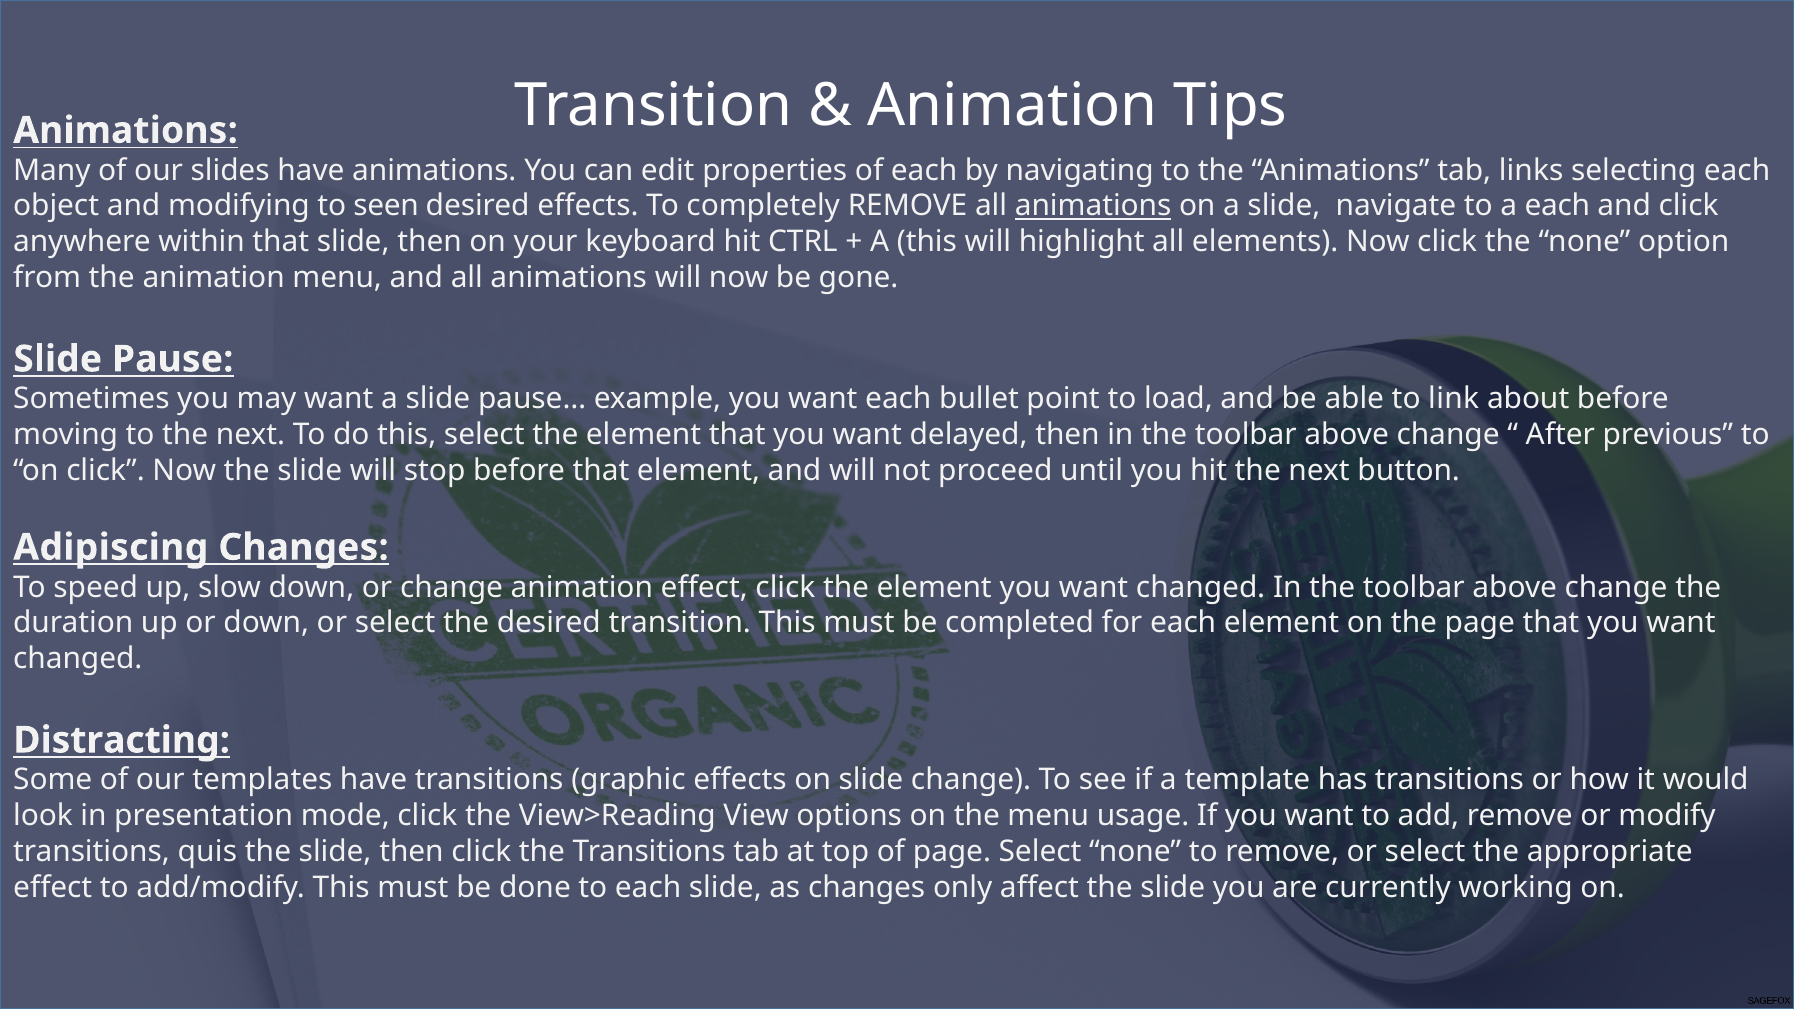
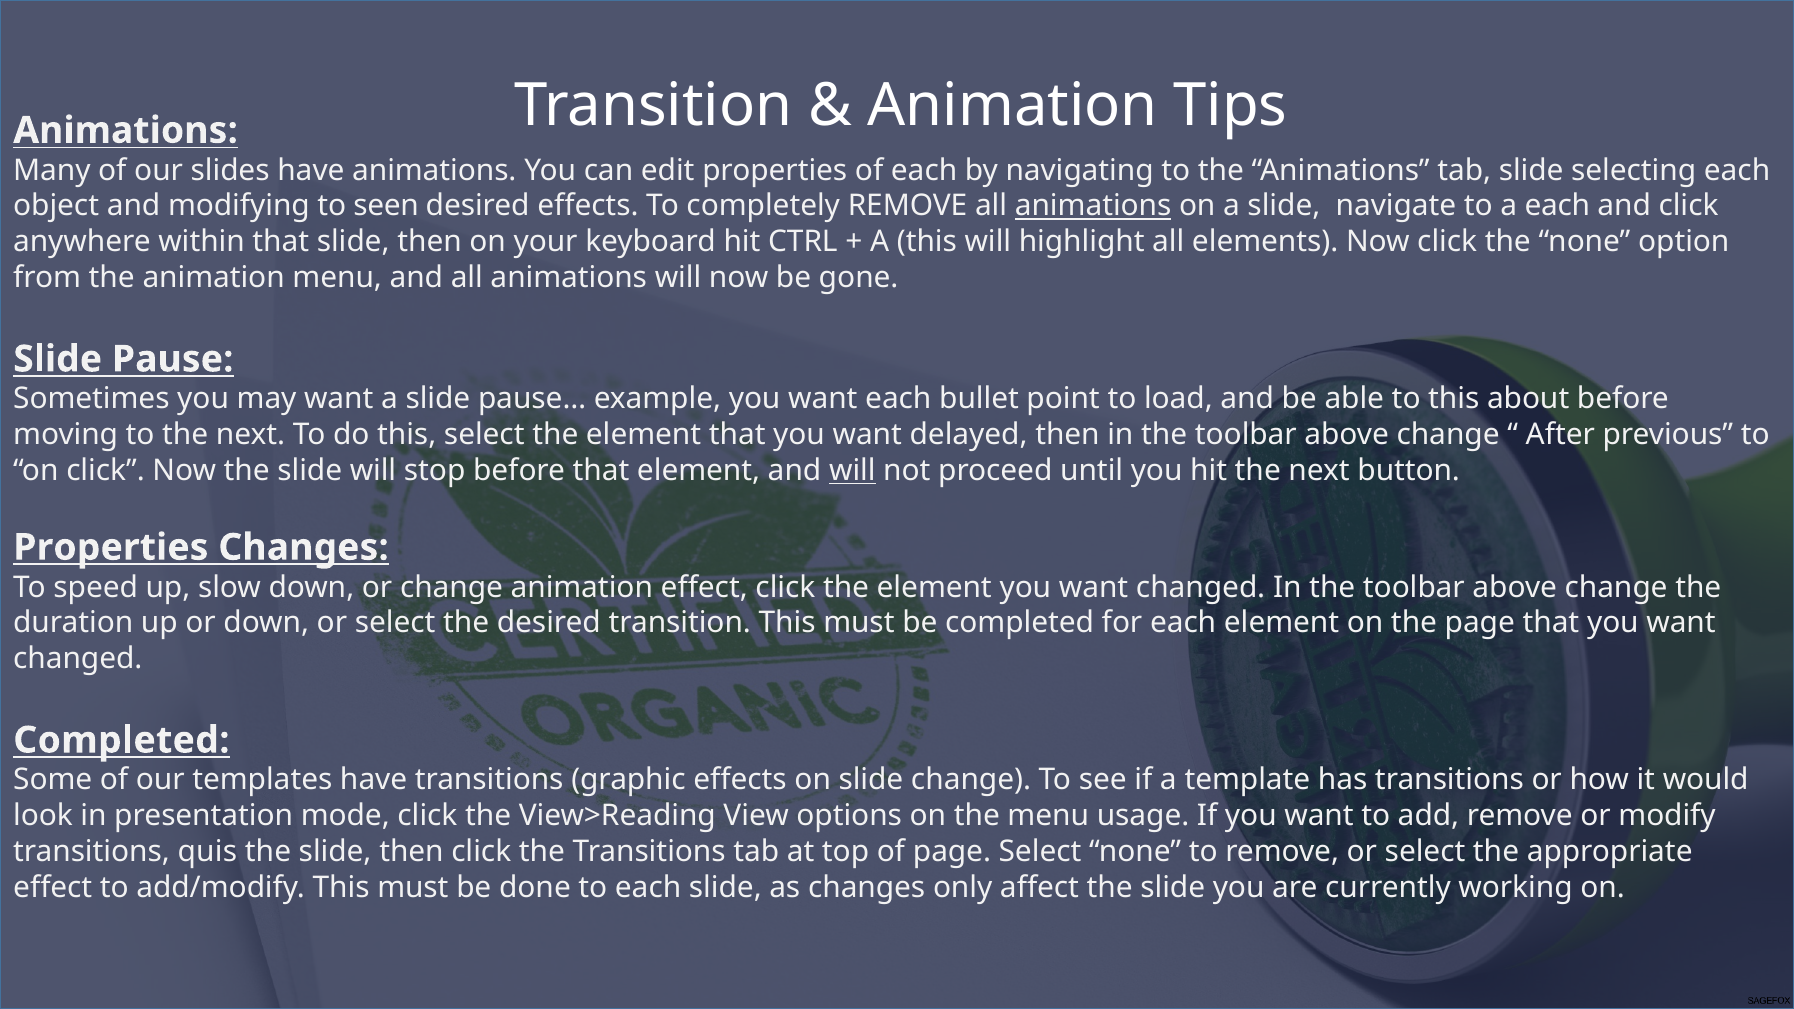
tab links: links -> slide (1531, 170)
to link: link -> this (1454, 399)
will underline: none -> present (852, 471)
Adipiscing: Adipiscing -> Properties (111, 547)
Distracting: Distracting -> Completed (121, 740)
